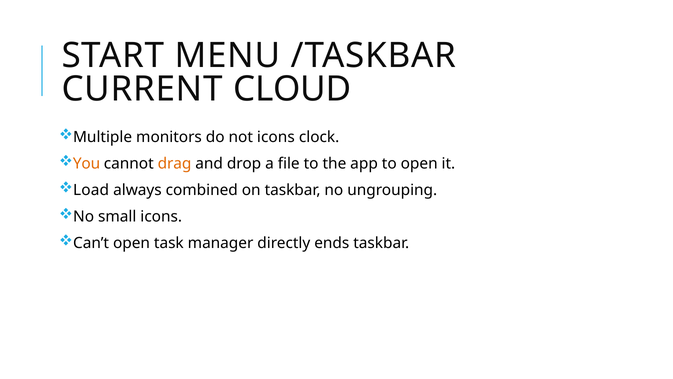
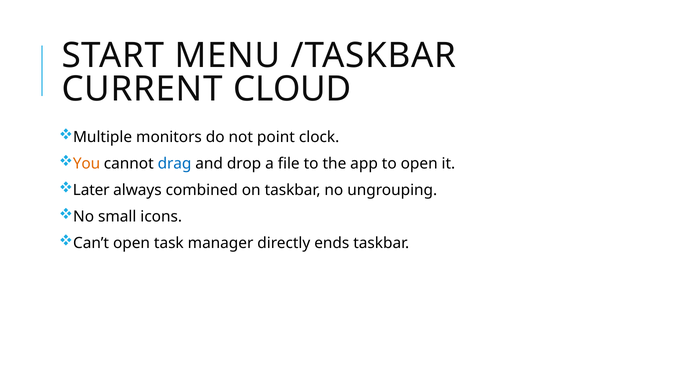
not icons: icons -> point (276, 137)
drag colour: orange -> blue (175, 163)
Load: Load -> Later (91, 190)
